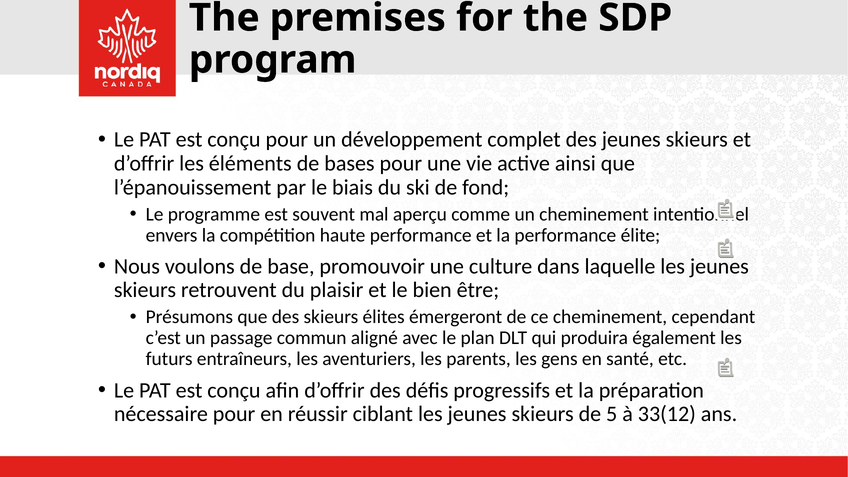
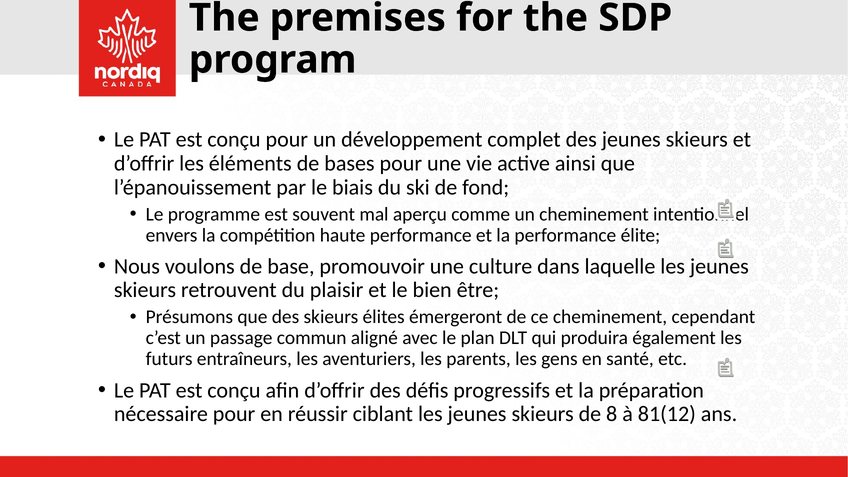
5: 5 -> 8 (612, 414)
33(12: 33(12 -> 81(12 (667, 414)
